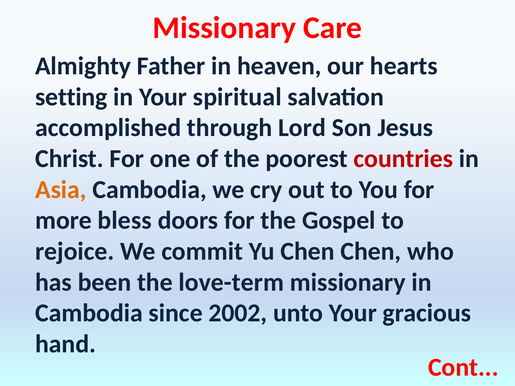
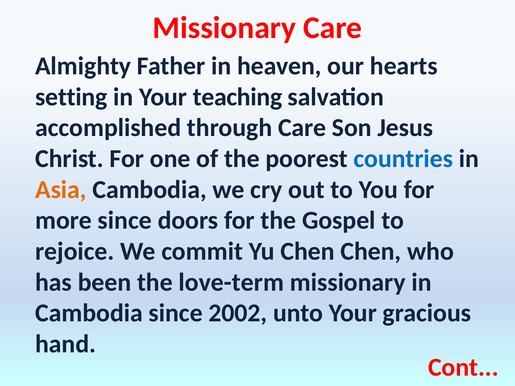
spiritual: spiritual -> teaching (238, 97)
through Lord: Lord -> Care (302, 128)
countries colour: red -> blue (403, 159)
more bless: bless -> since (125, 221)
